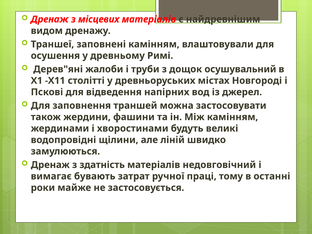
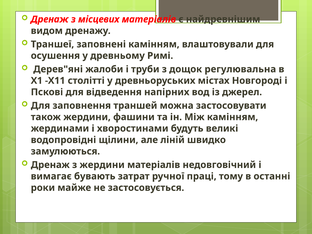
осушувальний: осушувальний -> регулювальна (240, 69)
з здатність: здатність -> жердини (102, 165)
